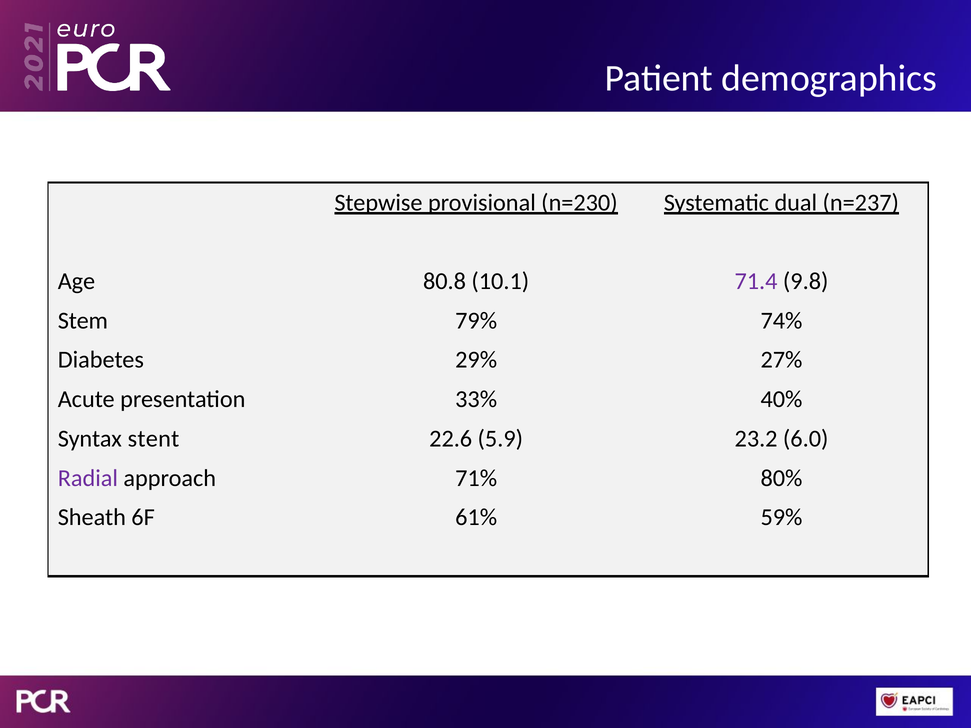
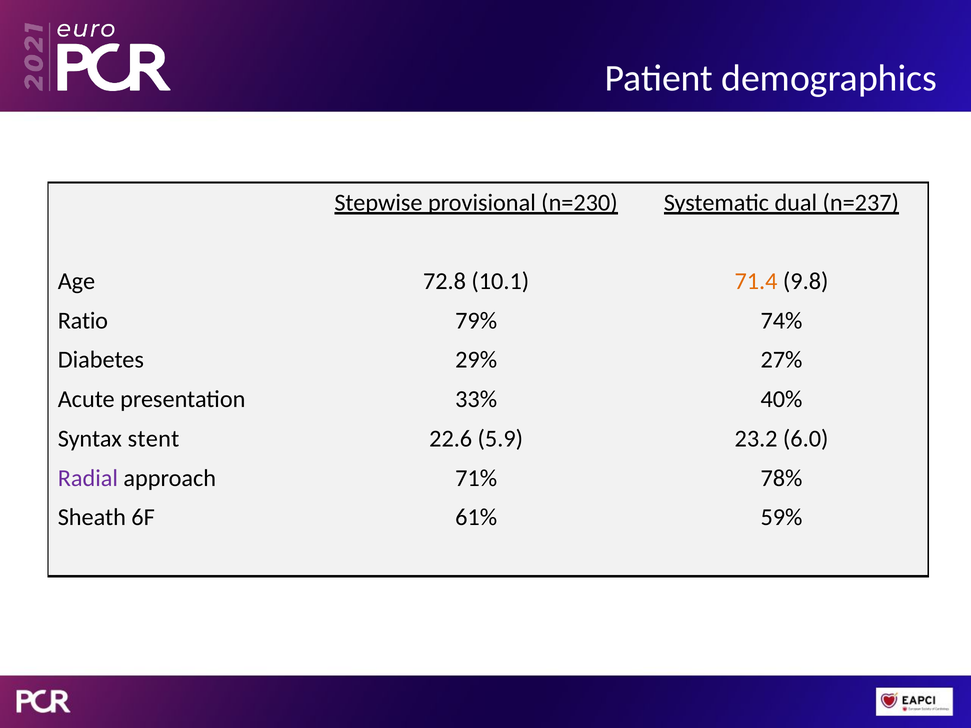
80.8: 80.8 -> 72.8 (445, 281)
71.4 colour: purple -> orange (756, 281)
Stem: Stem -> Ratio (83, 321)
80%: 80% -> 78% (782, 478)
